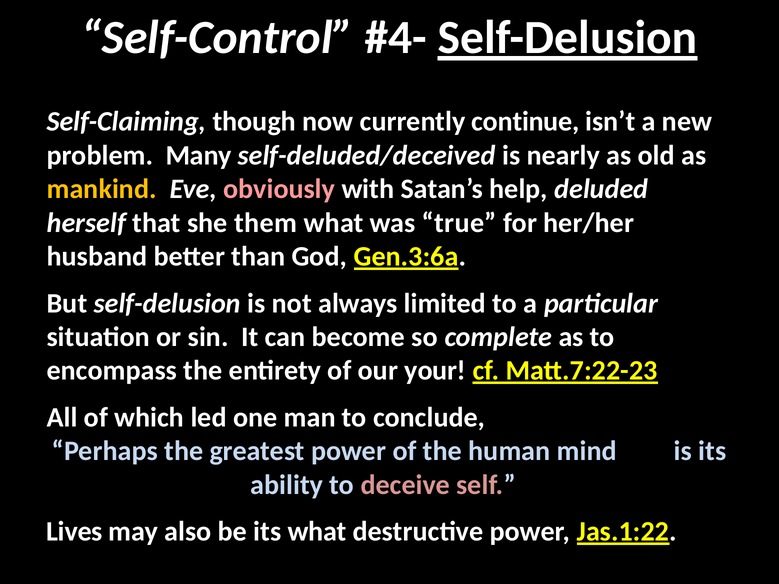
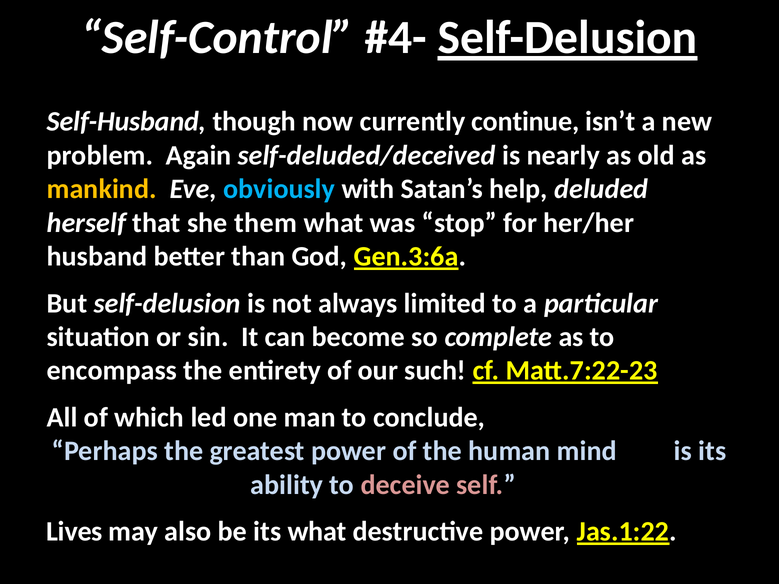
Self-Claiming: Self-Claiming -> Self-Husband (126, 122)
Many: Many -> Again (199, 155)
obviously colour: pink -> light blue (279, 189)
true: true -> stop (459, 223)
your: your -> such (435, 371)
